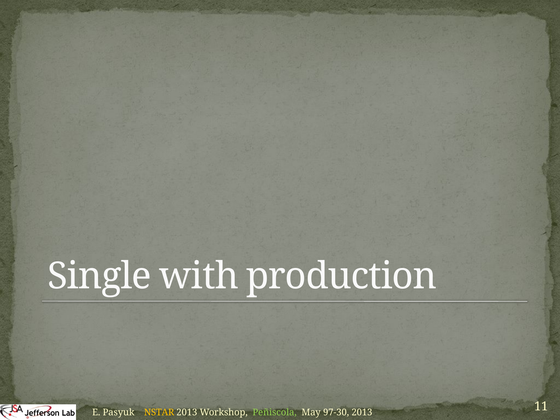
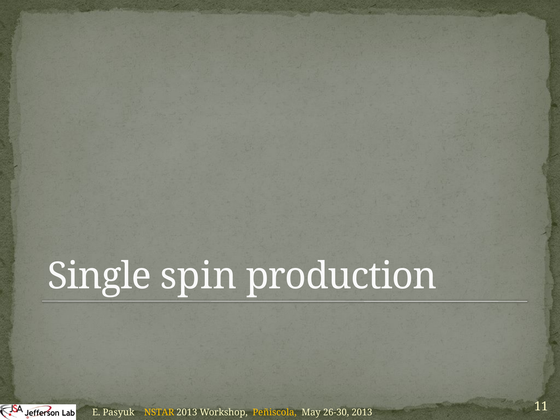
with: with -> spin (199, 276)
Peñiscola colour: light green -> yellow (275, 412)
97-30: 97-30 -> 26-30 (336, 412)
